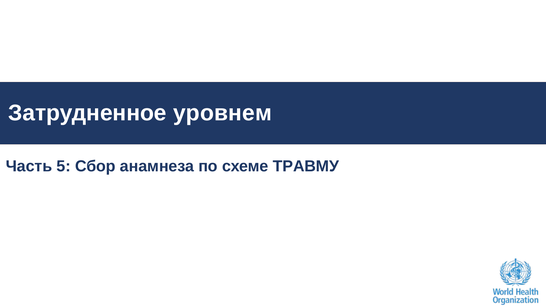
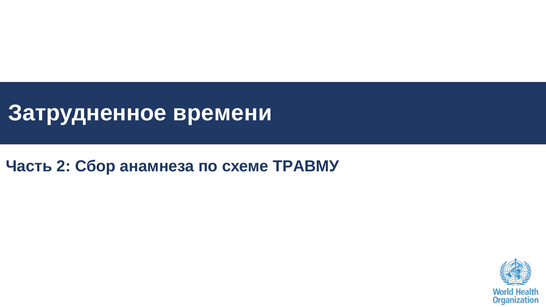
уровнем: уровнем -> времени (222, 113)
5: 5 -> 2 (64, 166)
